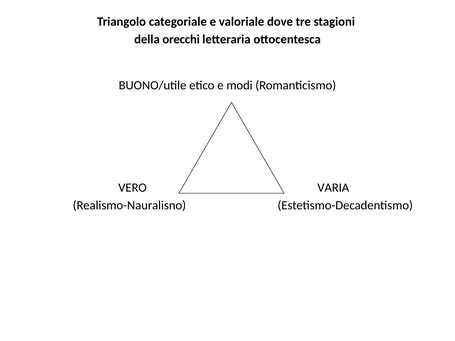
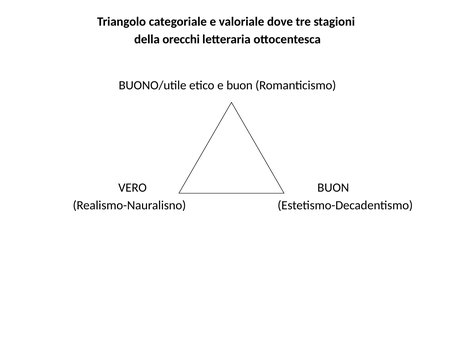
e modi: modi -> buon (240, 85)
VERO VARIA: VARIA -> BUON (333, 188)
